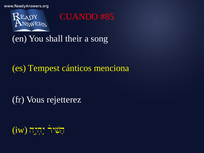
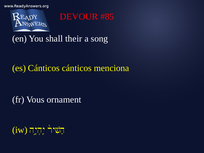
CUANDO: CUANDO -> DEVOUR (79, 17)
es Tempest: Tempest -> Cánticos (44, 68)
rejetterez: rejetterez -> ornament (64, 100)
